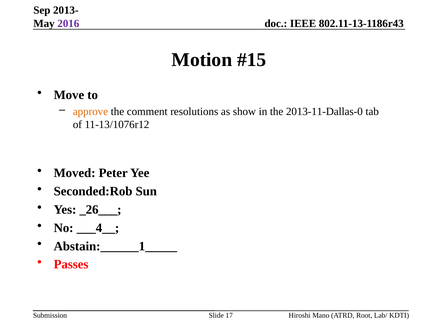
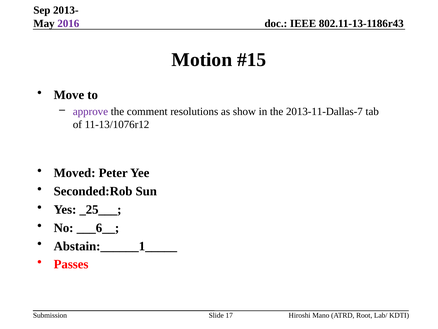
approve colour: orange -> purple (90, 111)
2013-11-Dallas-0: 2013-11-Dallas-0 -> 2013-11-Dallas-7 (324, 111)
_26___: _26___ -> _25___ (101, 209)
___4__: ___4__ -> ___6__ (98, 228)
